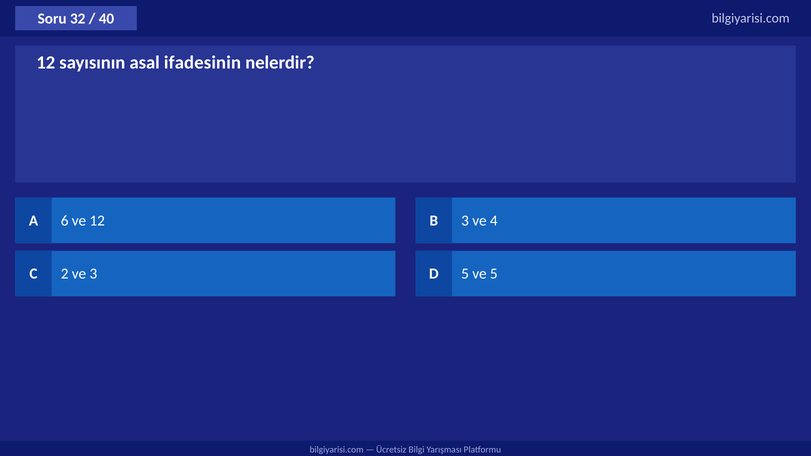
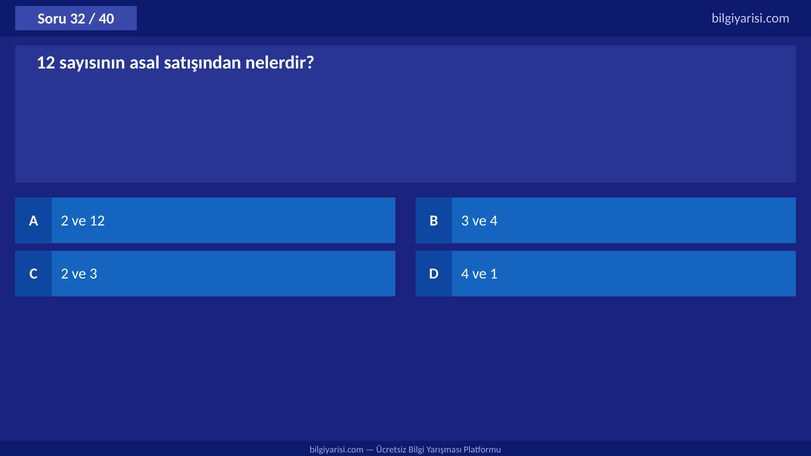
ifadesinin: ifadesinin -> satışından (203, 62)
A 6: 6 -> 2 (65, 221)
D 5: 5 -> 4 (465, 274)
ve 5: 5 -> 1 (494, 274)
